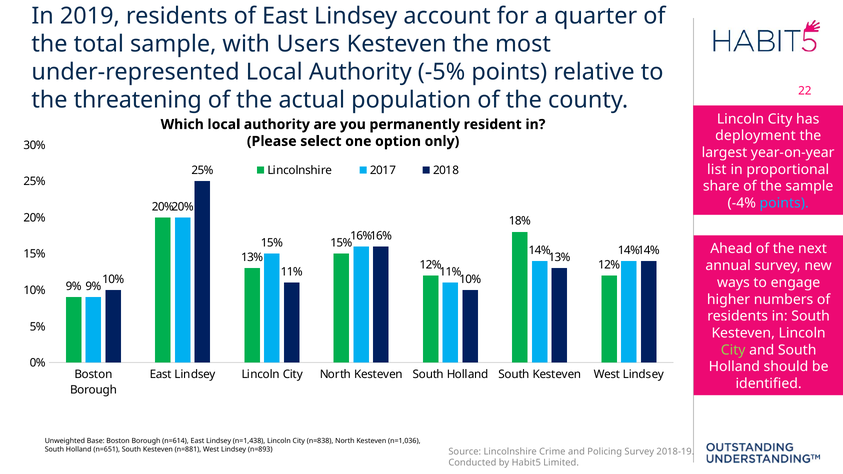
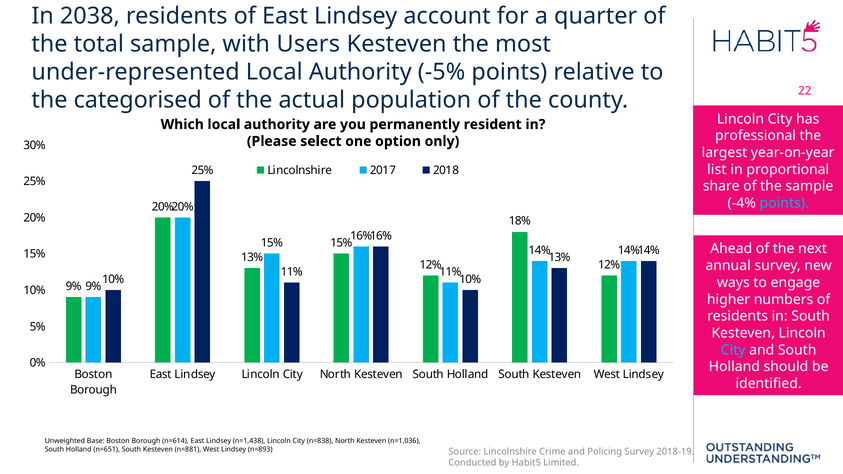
2019: 2019 -> 2038 (90, 16)
threatening: threatening -> categorised (138, 100)
deployment: deployment -> professional (756, 136)
City colour: light green -> light blue (733, 350)
